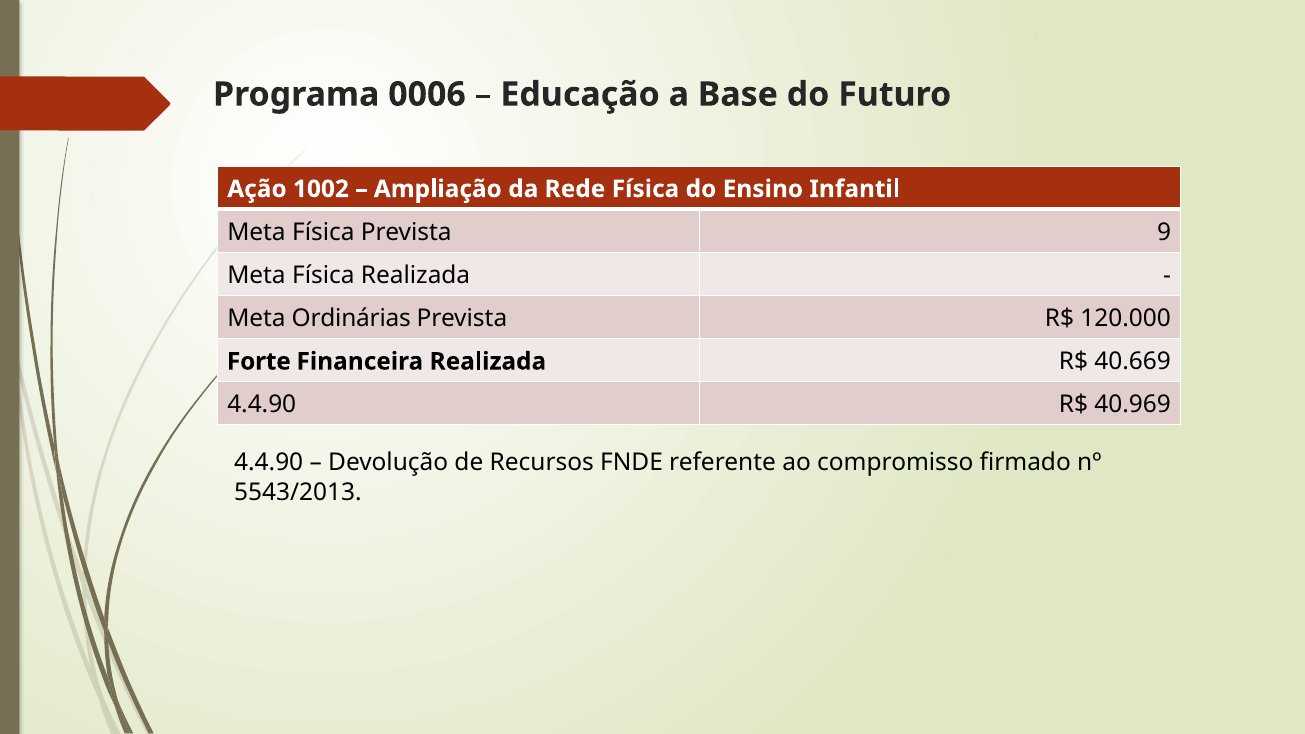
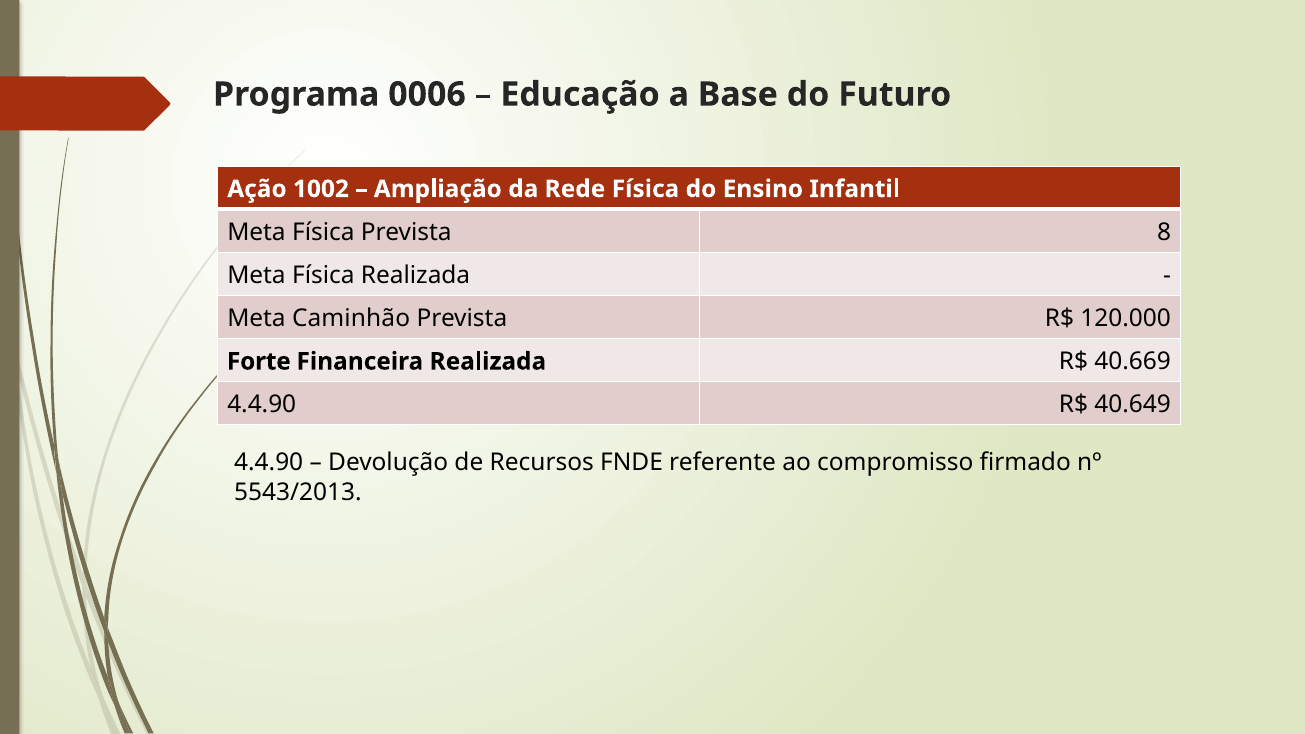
9: 9 -> 8 (1164, 232)
Ordinárias: Ordinárias -> Caminhão (351, 318)
40.969: 40.969 -> 40.649 (1133, 405)
